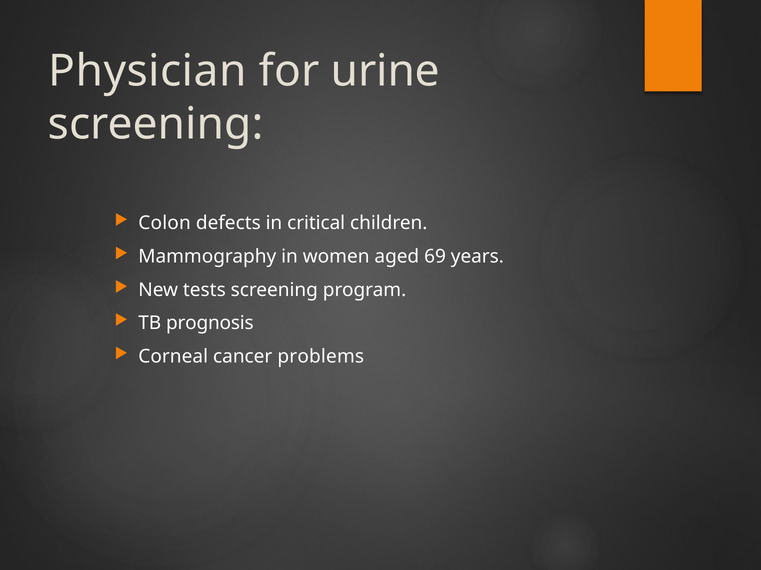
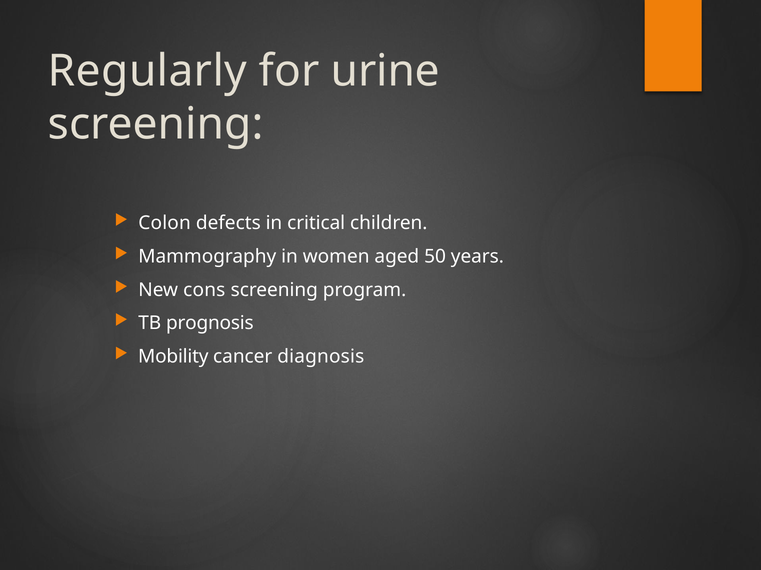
Physician: Physician -> Regularly (148, 71)
69: 69 -> 50 (435, 257)
tests: tests -> cons (204, 290)
Corneal: Corneal -> Mobility (173, 357)
problems: problems -> diagnosis (321, 357)
